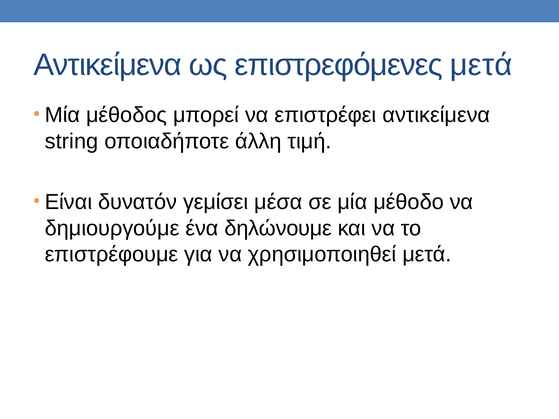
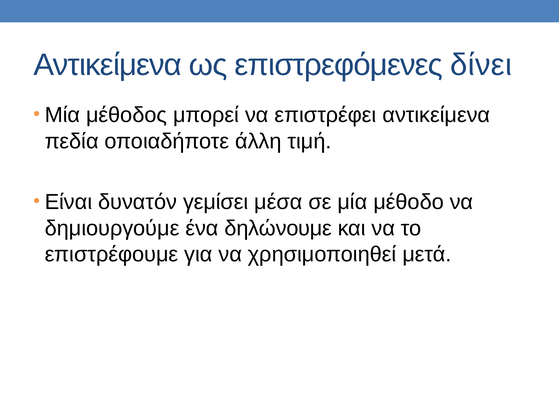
επιστρεφόμενες μετά: μετά -> δίνει (481, 65)
string: string -> πεδία (72, 141)
